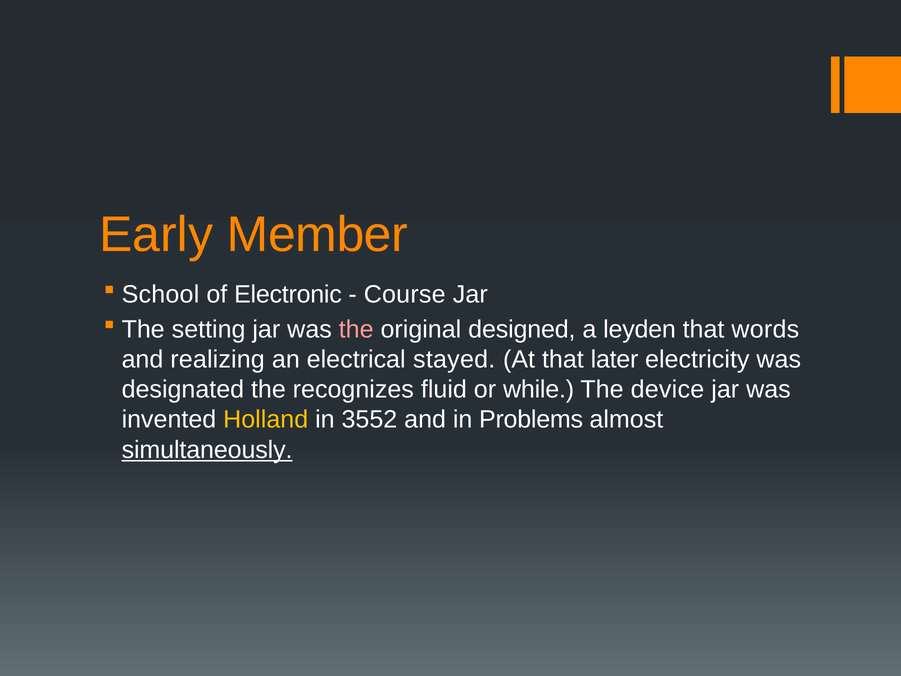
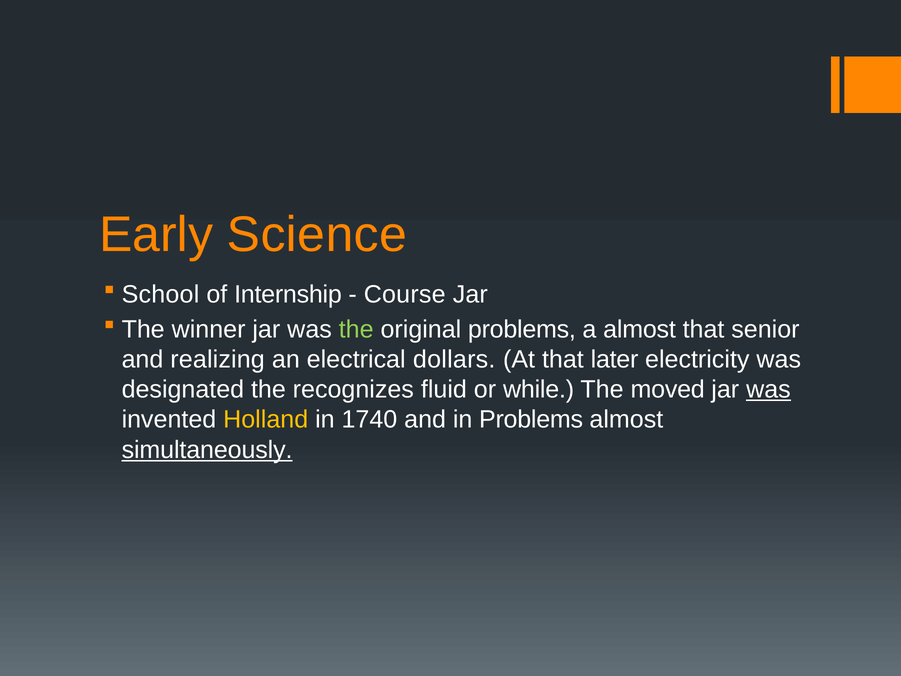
Member: Member -> Science (317, 235)
Electronic: Electronic -> Internship (288, 294)
setting: setting -> winner (209, 329)
the colour: pink -> light green (356, 329)
original designed: designed -> problems (522, 329)
a leyden: leyden -> almost (640, 329)
words: words -> senior (765, 329)
stayed: stayed -> dollars (454, 359)
device: device -> moved (668, 389)
was underline: none -> present (768, 389)
3552: 3552 -> 1740 (369, 420)
